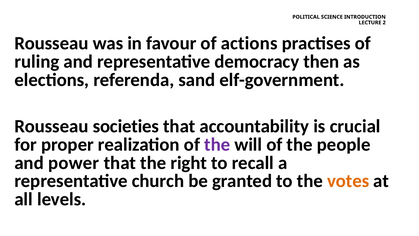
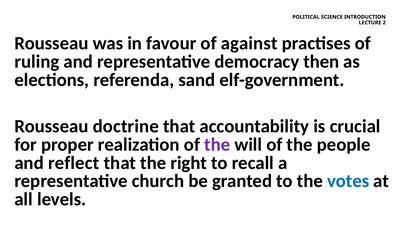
actions: actions -> against (249, 43)
societies: societies -> doctrine (126, 126)
power: power -> reflect (74, 163)
votes colour: orange -> blue (348, 181)
